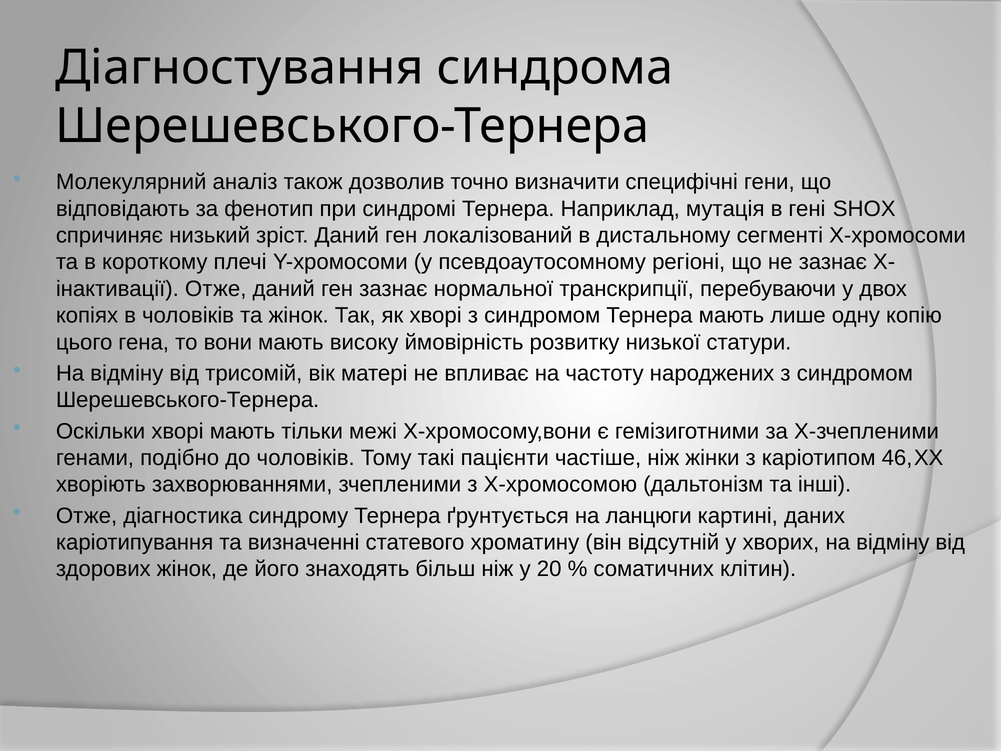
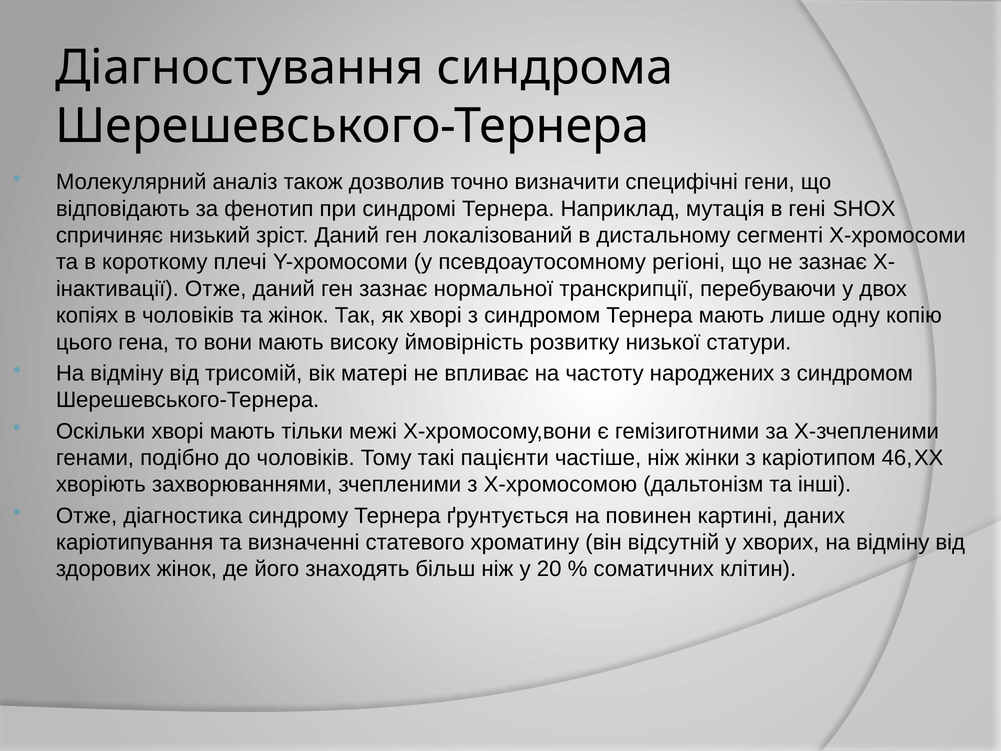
ланцюги: ланцюги -> повинен (649, 516)
